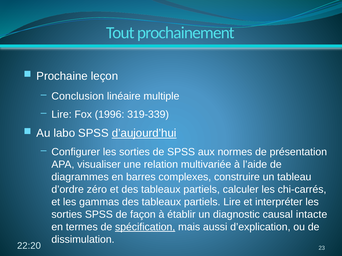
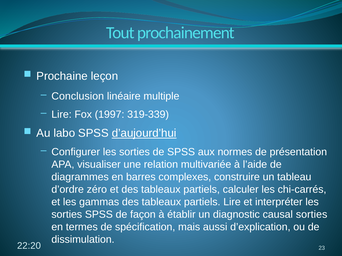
1996: 1996 -> 1997 (110, 115)
causal intacte: intacte -> sorties (312, 215)
spécification underline: present -> none (145, 227)
